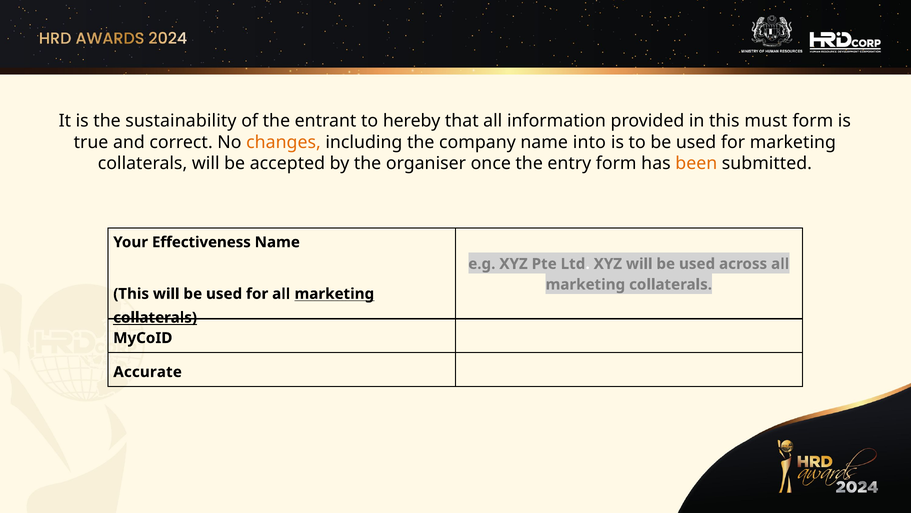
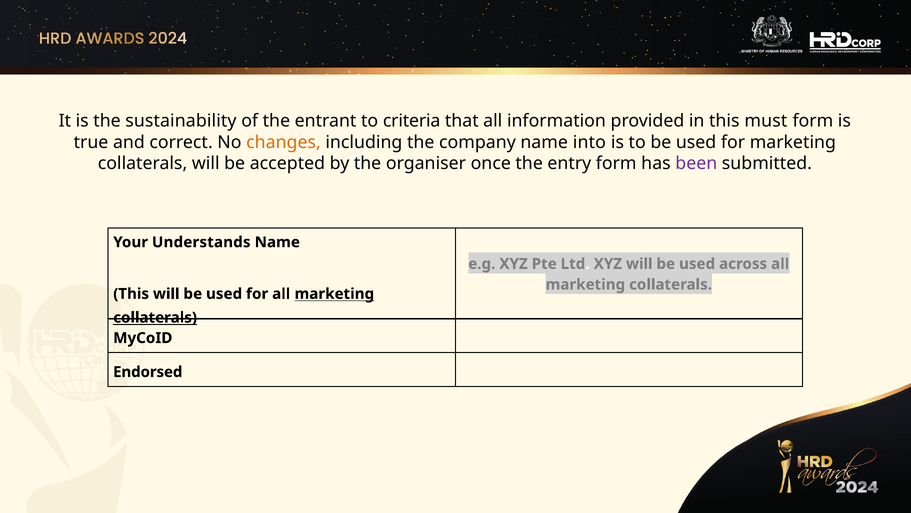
hereby: hereby -> criteria (412, 121)
been colour: orange -> purple (696, 163)
Effectiveness: Effectiveness -> Understands (201, 242)
Accurate: Accurate -> Endorsed (148, 372)
